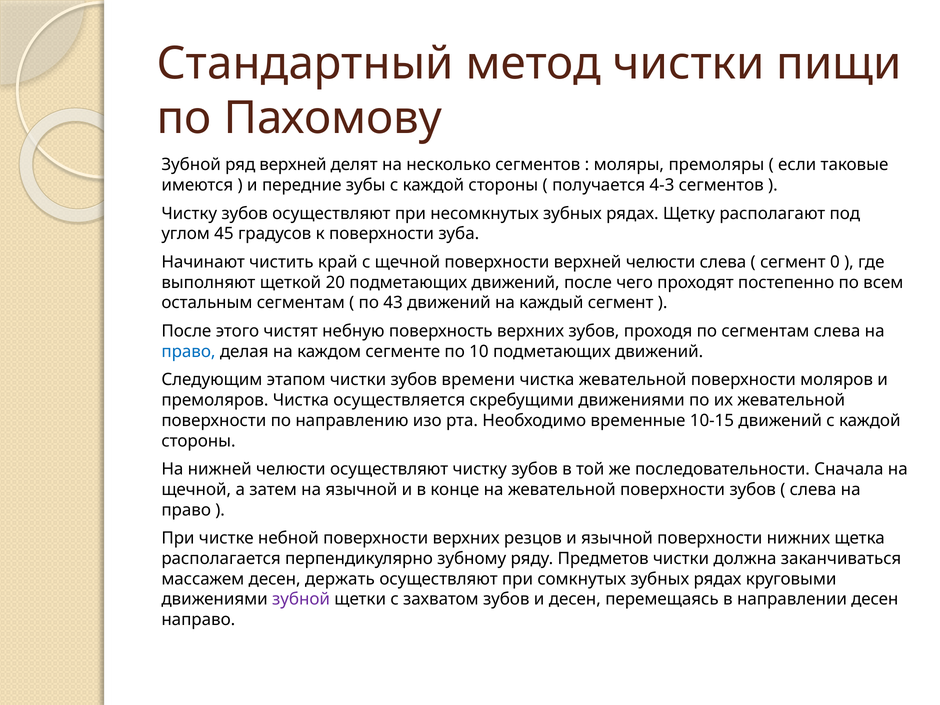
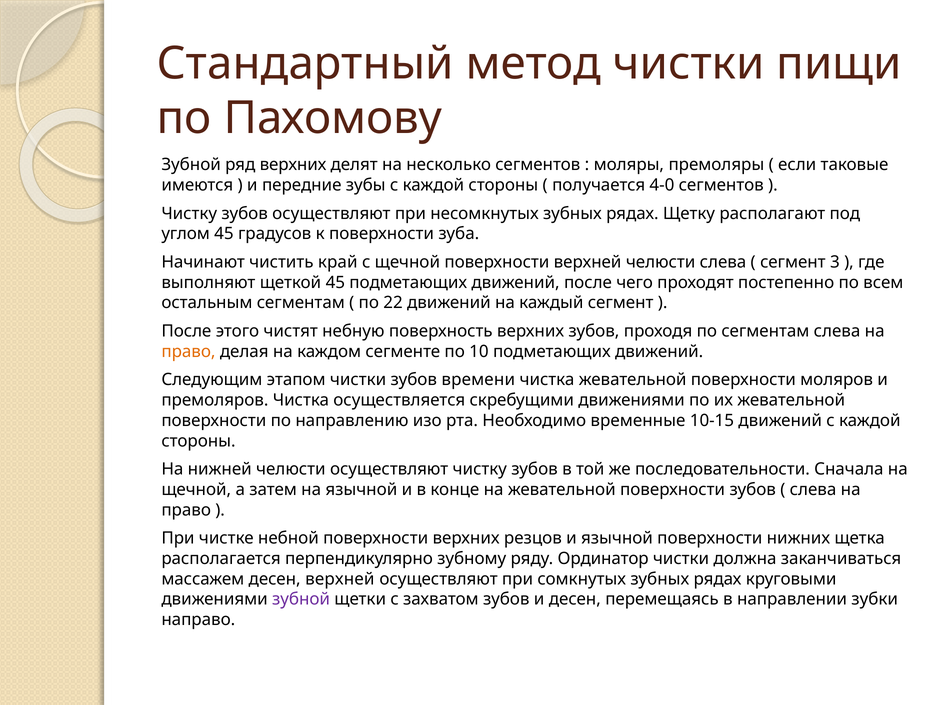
ряд верхней: верхней -> верхних (293, 165)
4-3: 4-3 -> 4-0 (662, 185)
0: 0 -> 3 (835, 262)
щеткой 20: 20 -> 45 (335, 283)
43: 43 -> 22 (393, 303)
право colour: blue -> orange (188, 352)
Предметов: Предметов -> Ординатор (603, 559)
десен держать: держать -> верхней (340, 579)
направлении десен: десен -> зубки (875, 599)
